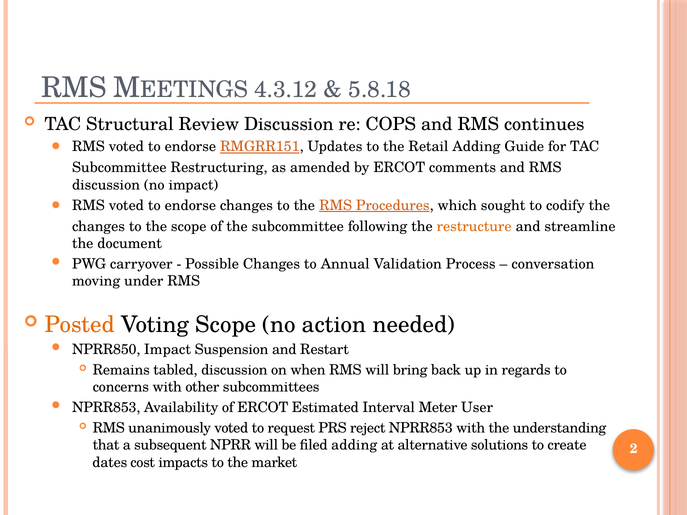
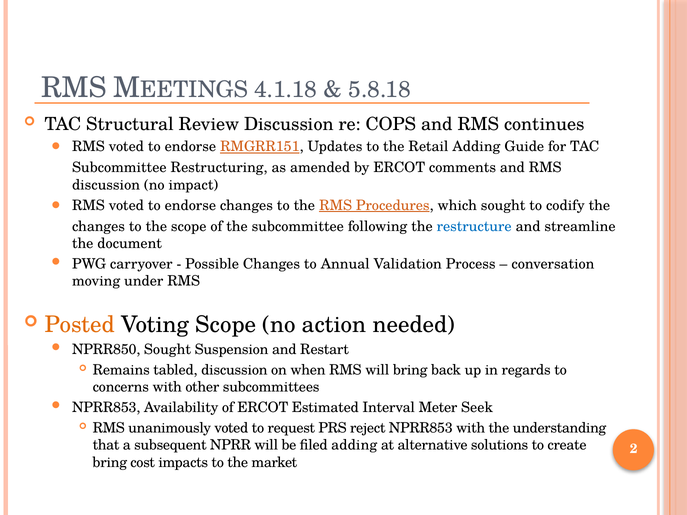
4.3.12: 4.3.12 -> 4.1.18 (286, 90)
restructure colour: orange -> blue (474, 226)
NPRR850 Impact: Impact -> Sought (167, 350)
User: User -> Seek (477, 408)
dates: dates -> bring (110, 463)
